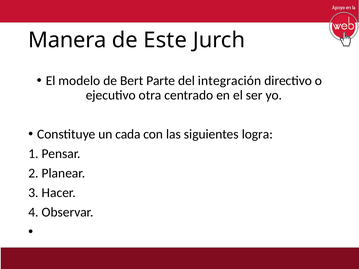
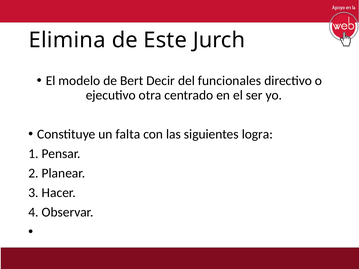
Manera: Manera -> Elimina (67, 40)
Parte: Parte -> Decir (161, 81)
integración: integración -> funcionales (230, 81)
cada: cada -> falta (128, 134)
